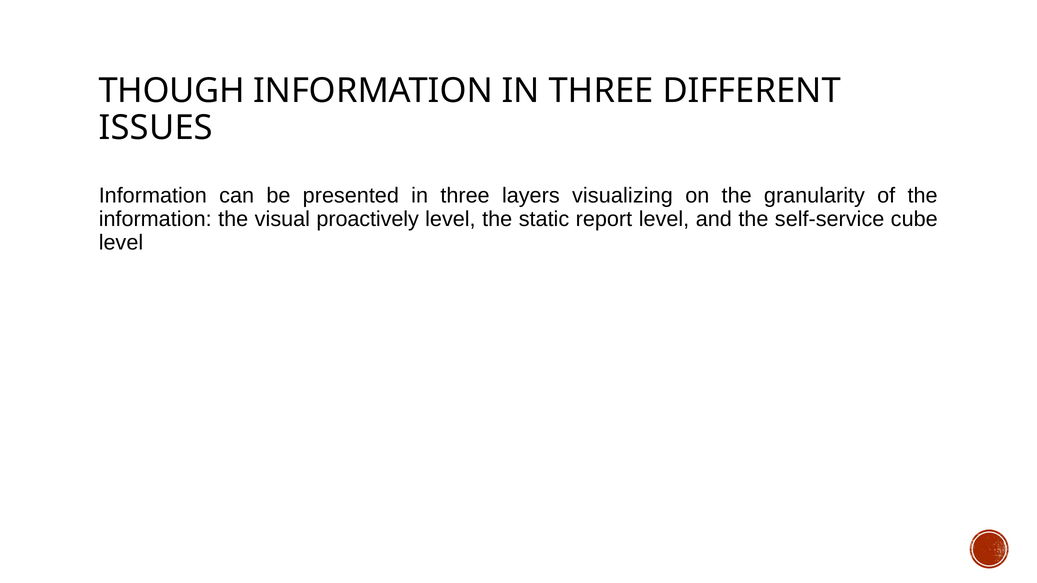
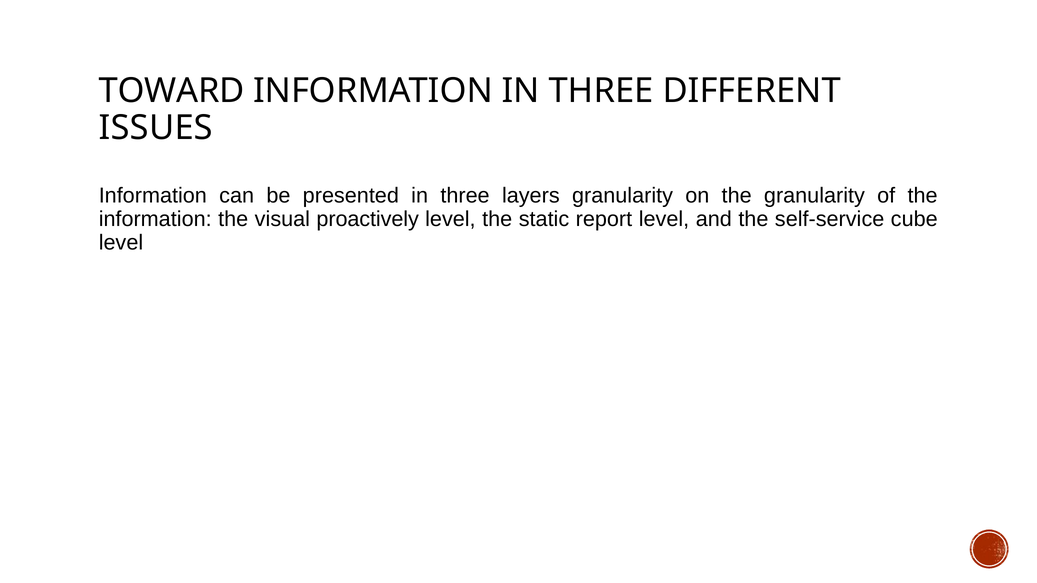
THOUGH: THOUGH -> TOWARD (172, 91)
layers visualizing: visualizing -> granularity (623, 196)
